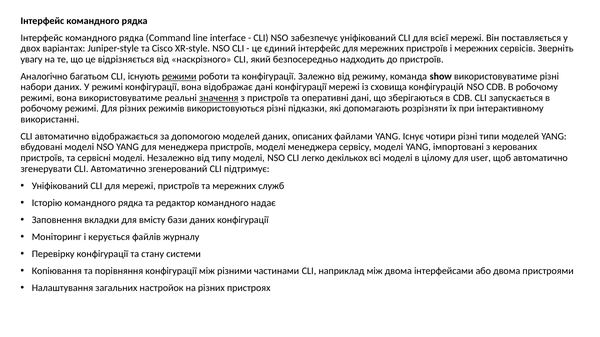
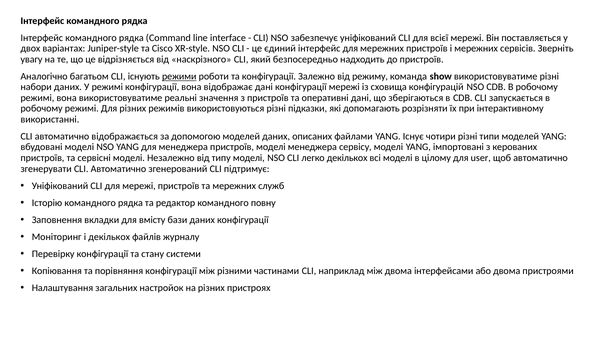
значення underline: present -> none (219, 98)
надає: надає -> повну (263, 203)
і керується: керується -> декількох (109, 237)
